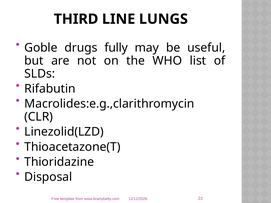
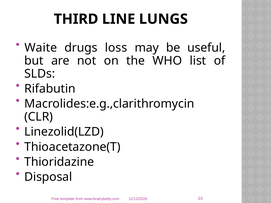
Goble: Goble -> Waite (41, 48)
fully: fully -> loss (116, 48)
